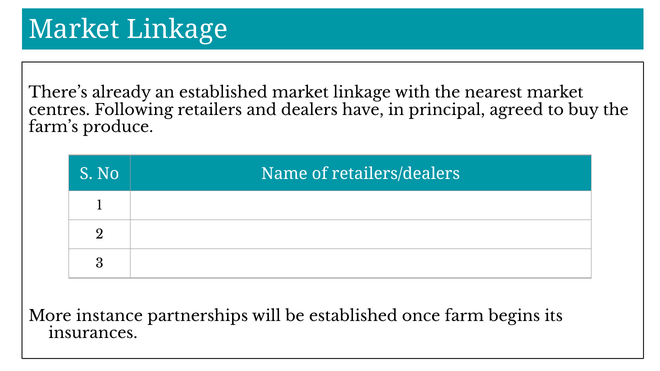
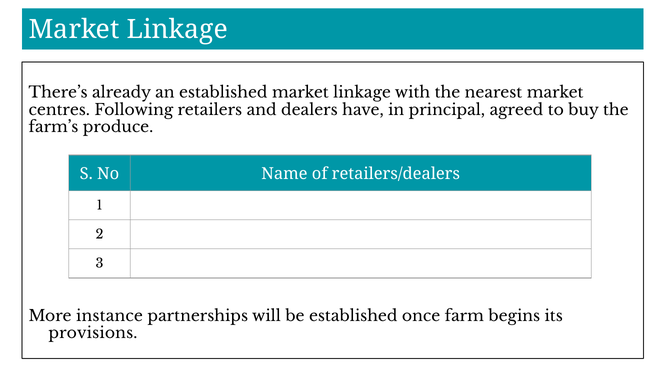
insurances: insurances -> provisions (93, 333)
